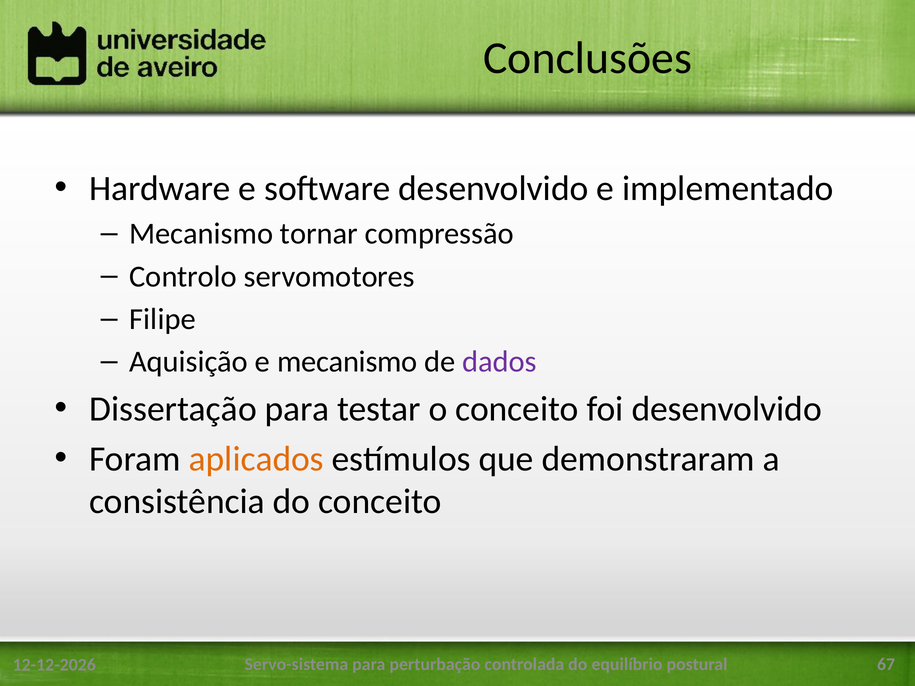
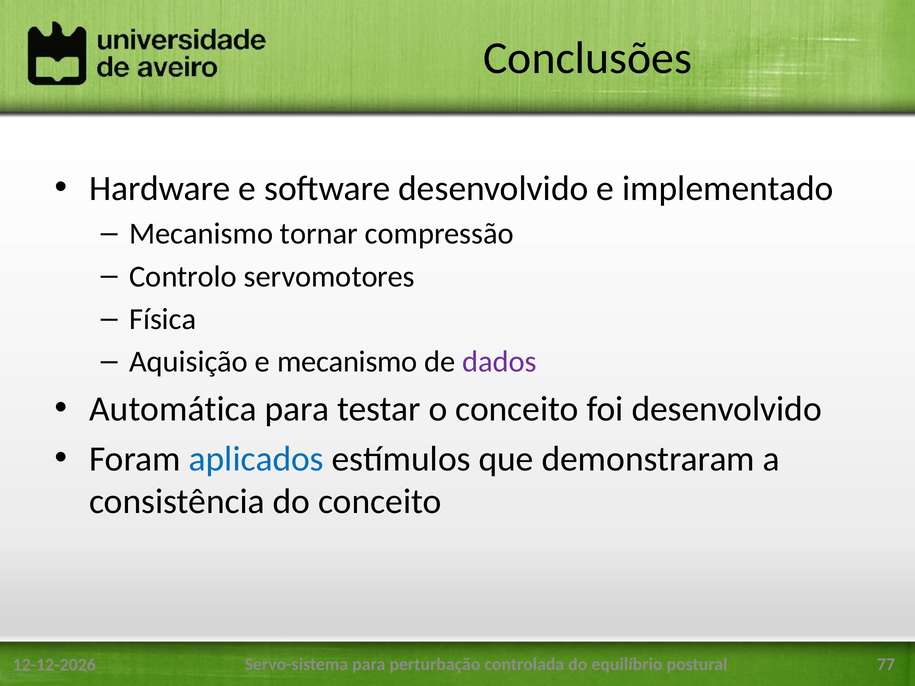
Filipe: Filipe -> Física (163, 319)
Dissertação: Dissertação -> Automática (173, 409)
aplicados colour: orange -> blue (256, 459)
67: 67 -> 77 (886, 665)
